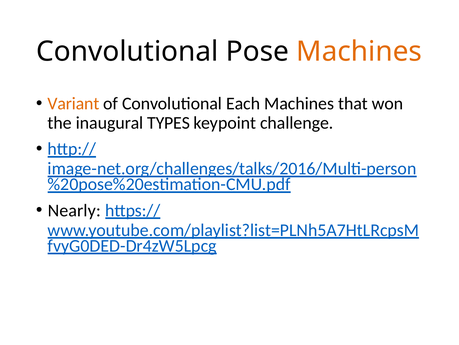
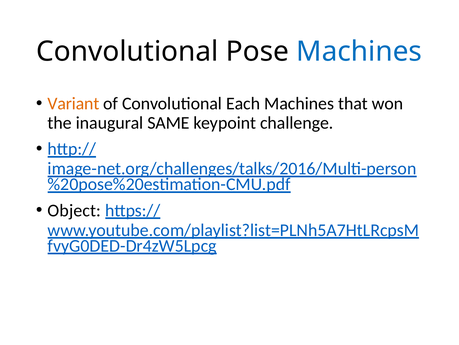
Machines colour: orange -> blue (359, 51)
TYPES: TYPES -> SAME (169, 123)
Nearly: Nearly -> Object (74, 210)
